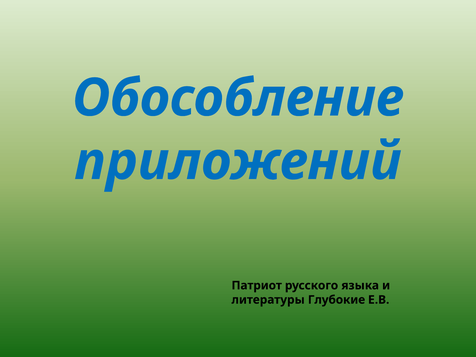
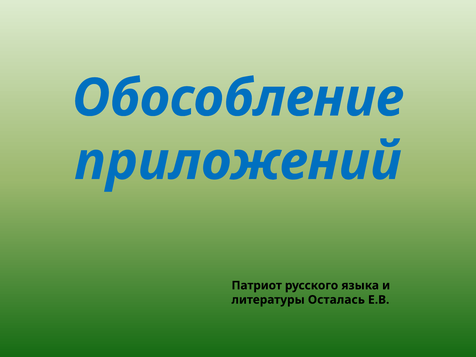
Глубокие: Глубокие -> Осталась (336, 300)
